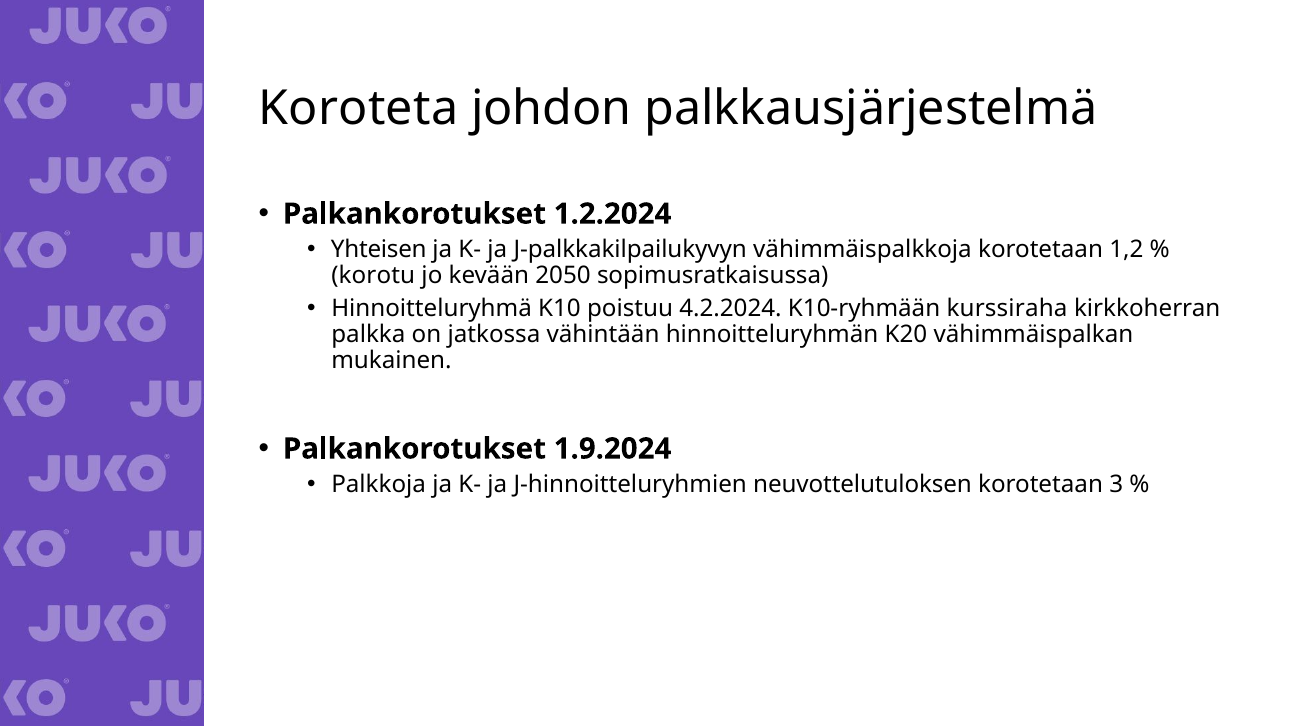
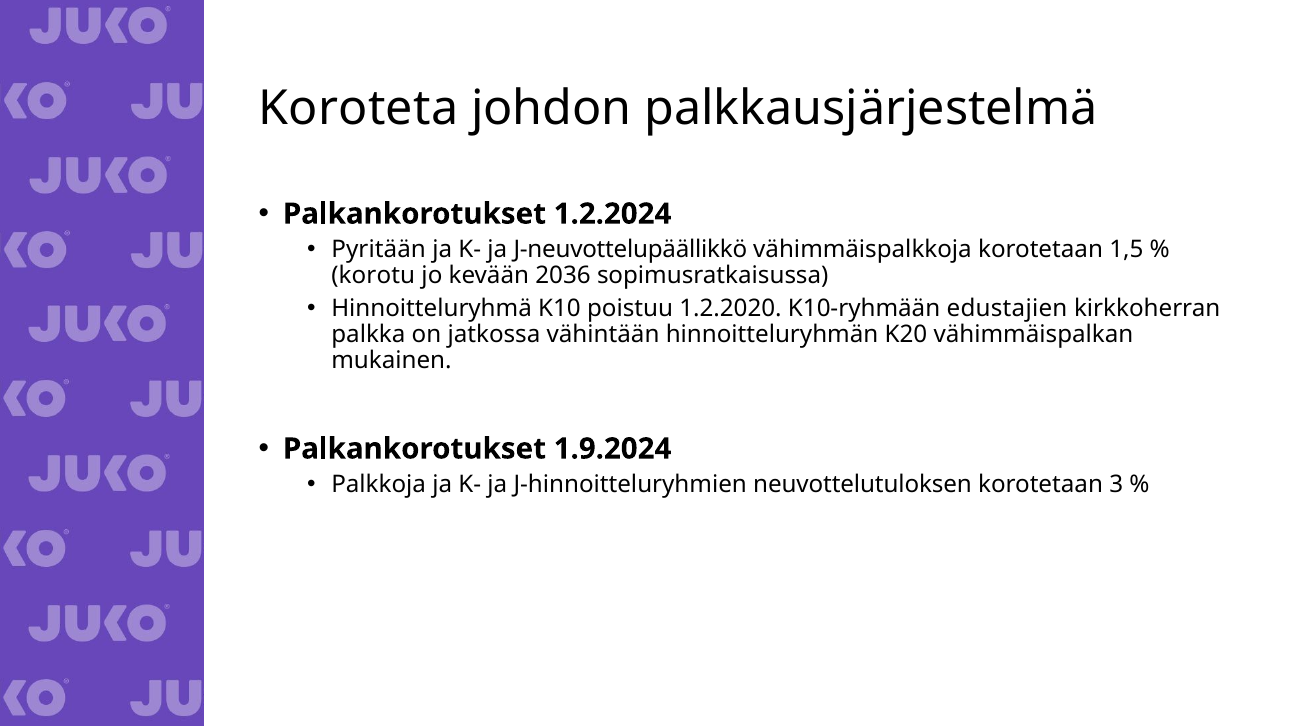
Yhteisen: Yhteisen -> Pyritään (379, 250)
J-palkkakilpailukyvyn: J-palkkakilpailukyvyn -> J-neuvottelupäällikkö (630, 250)
1,2: 1,2 -> 1,5 (1126, 250)
2050: 2050 -> 2036 (563, 276)
4.2.2024: 4.2.2024 -> 1.2.2020 (731, 309)
kurssiraha: kurssiraha -> edustajien (1007, 309)
